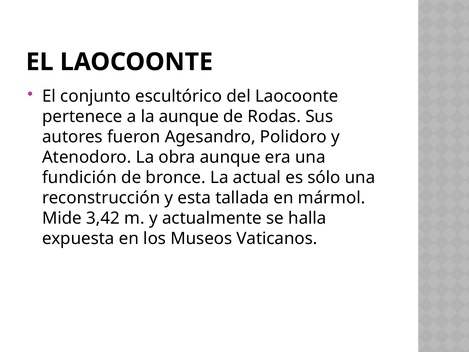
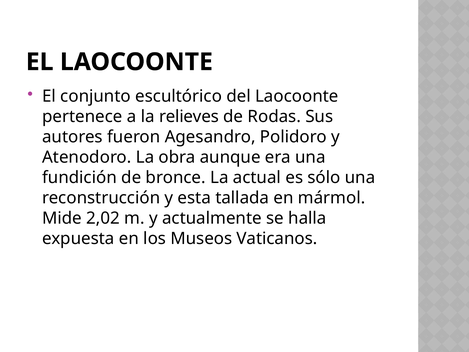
la aunque: aunque -> relieves (189, 117)
3,42: 3,42 -> 2,02 (103, 218)
